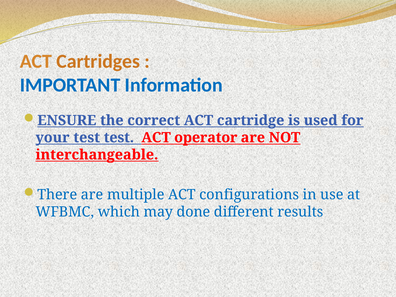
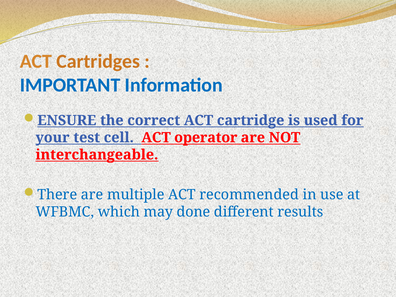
test test: test -> cell (119, 138)
configurations: configurations -> recommended (249, 195)
